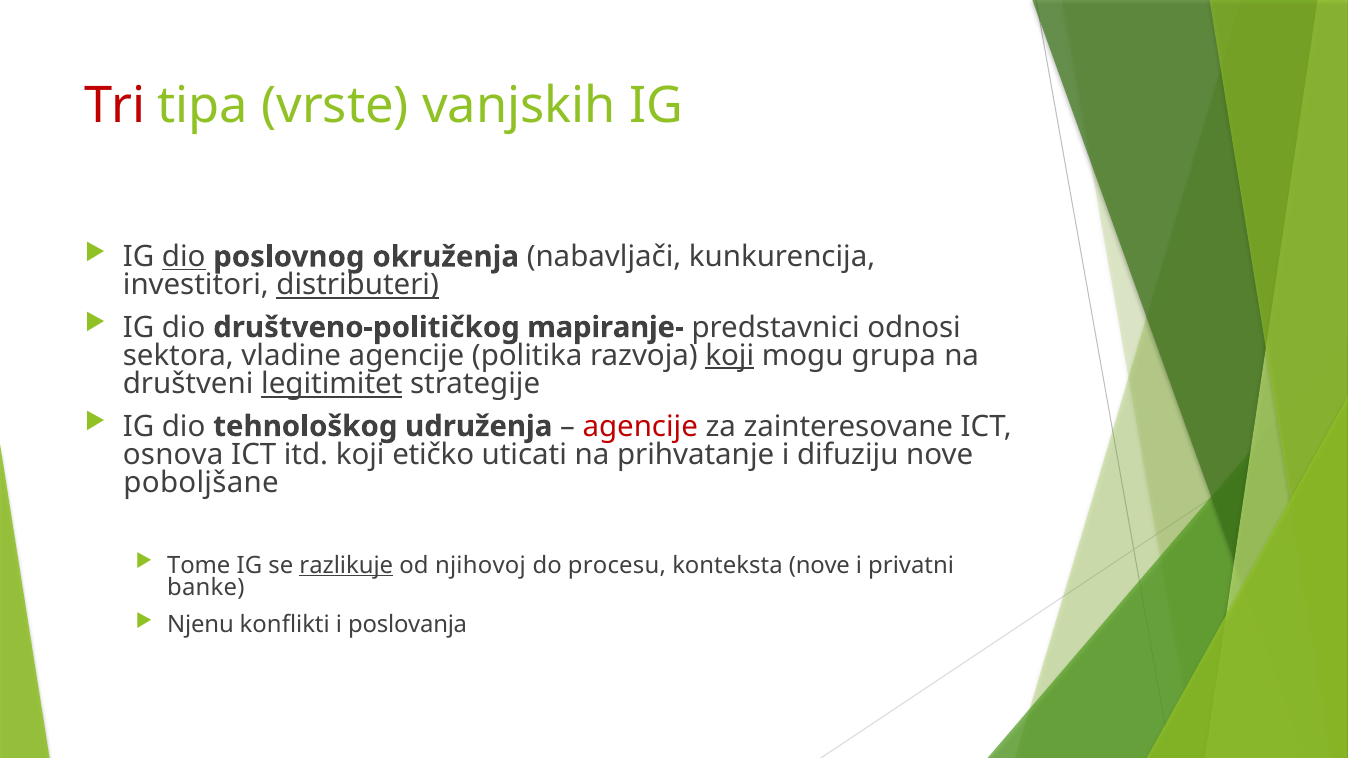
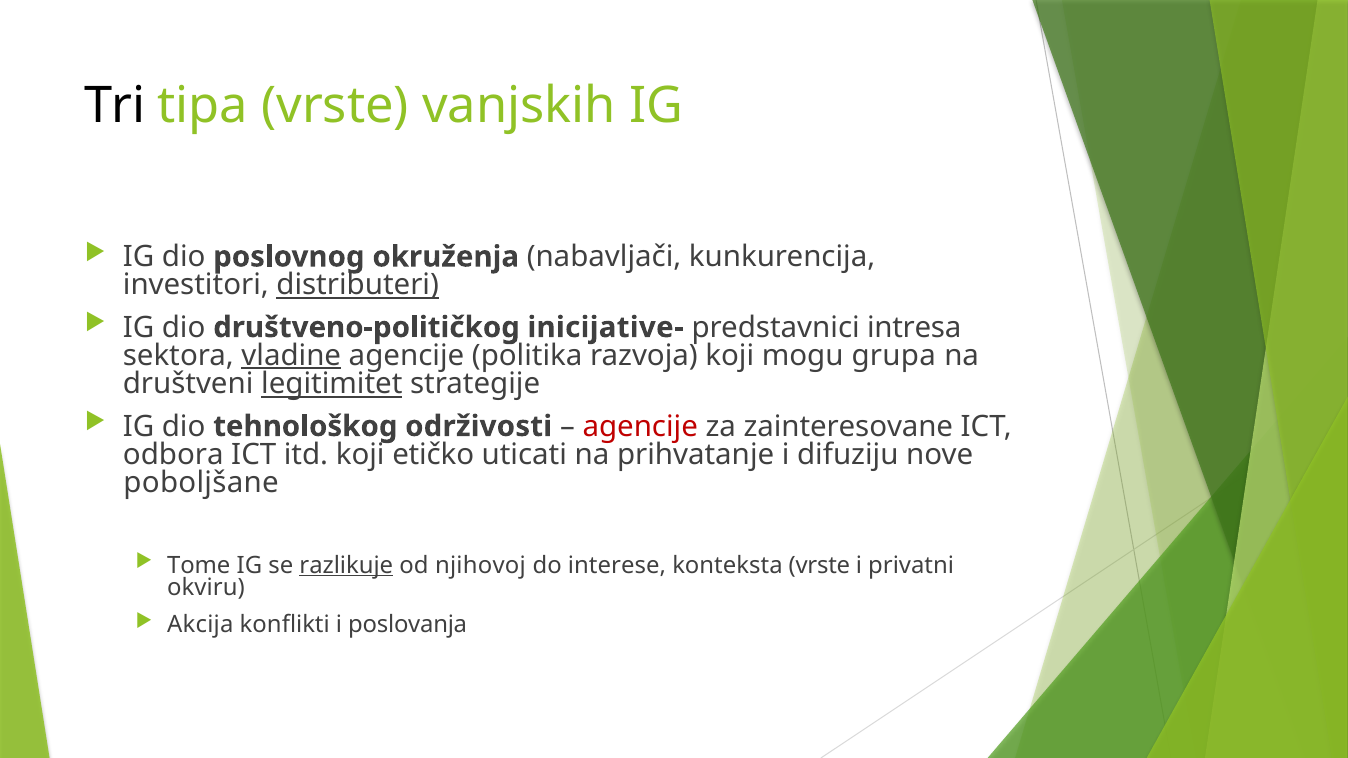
Tri colour: red -> black (115, 106)
dio underline: present -> none (184, 257)
mapiranje-: mapiranje- -> inicijative- (605, 328)
odnosi: odnosi -> intresa (914, 328)
vladine underline: none -> present (291, 356)
koji underline: present -> none (730, 356)
udruženja: udruženja -> održivosti (479, 426)
osnova: osnova -> odbora (173, 455)
procesu: procesu -> interese (617, 565)
konteksta nove: nove -> vrste (819, 565)
banke: banke -> okviru (206, 588)
Njenu: Njenu -> Akcija (200, 625)
